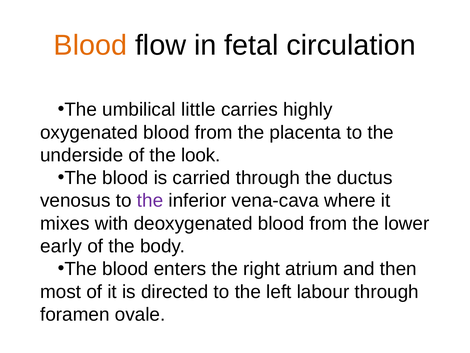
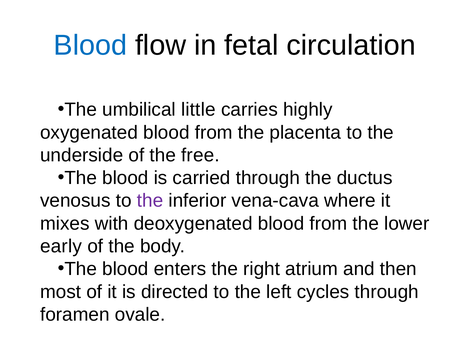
Blood colour: orange -> blue (90, 45)
look: look -> free (200, 155)
labour: labour -> cycles (323, 291)
